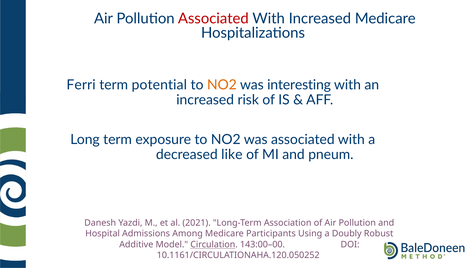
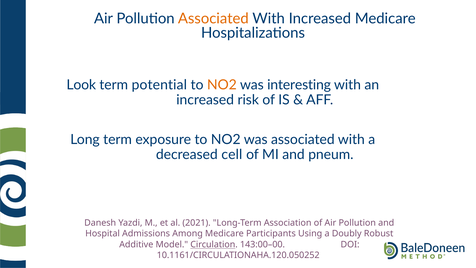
Associated colour: red -> orange (213, 19)
Ferri: Ferri -> Look (81, 85)
like: like -> cell (232, 155)
